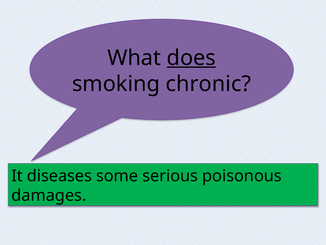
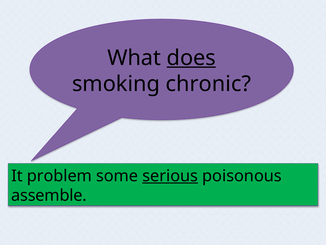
diseases: diseases -> problem (59, 176)
serious underline: none -> present (170, 176)
damages: damages -> assemble (49, 195)
